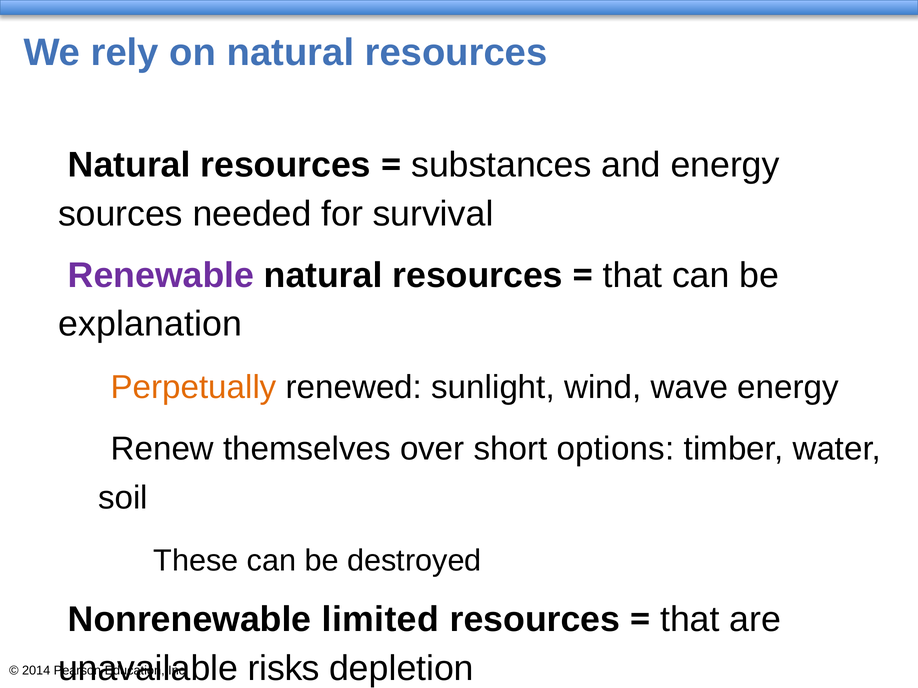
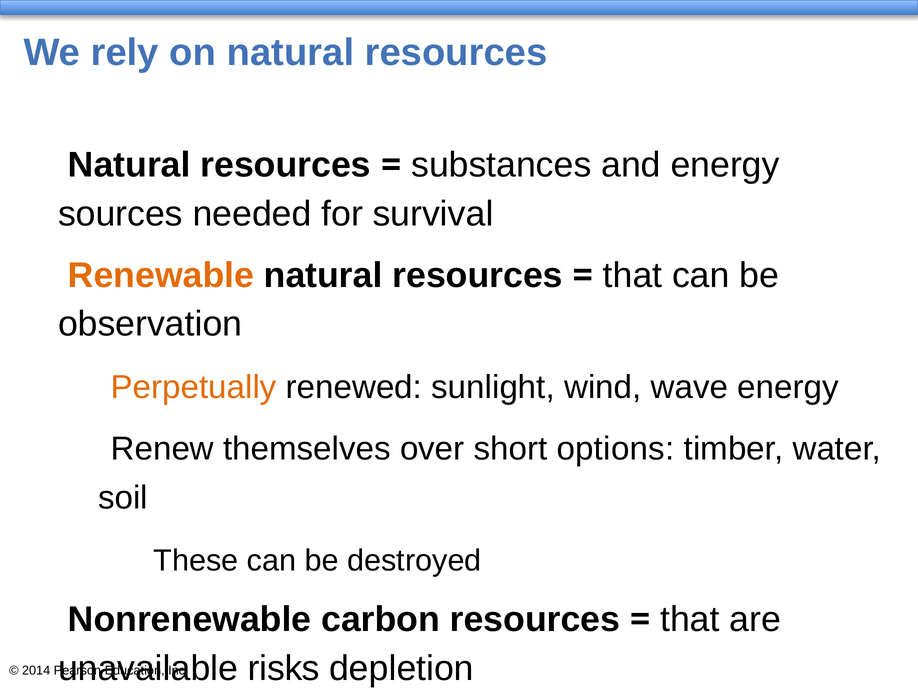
Renewable colour: purple -> orange (161, 276)
explanation: explanation -> observation (150, 324)
limited: limited -> carbon (381, 620)
